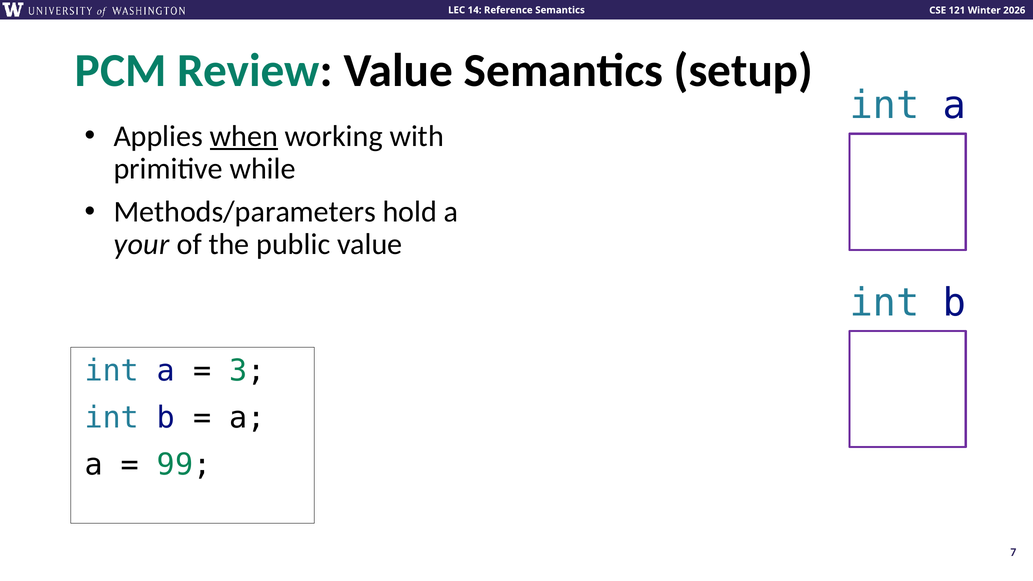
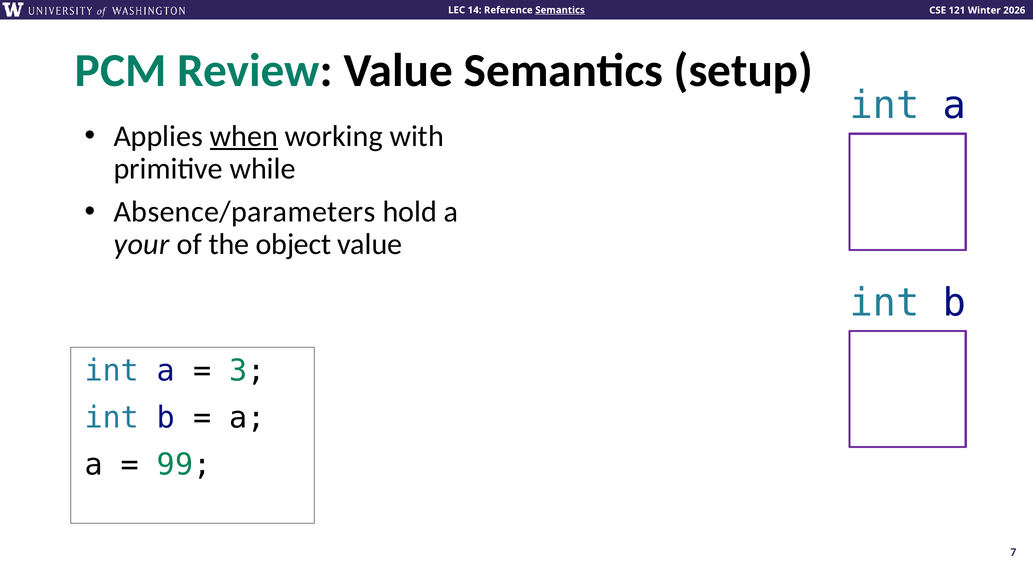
Semantics underline: none -> present (560, 10)
Methods/parameters: Methods/parameters -> Absence/parameters (245, 212)
public: public -> object (293, 244)
